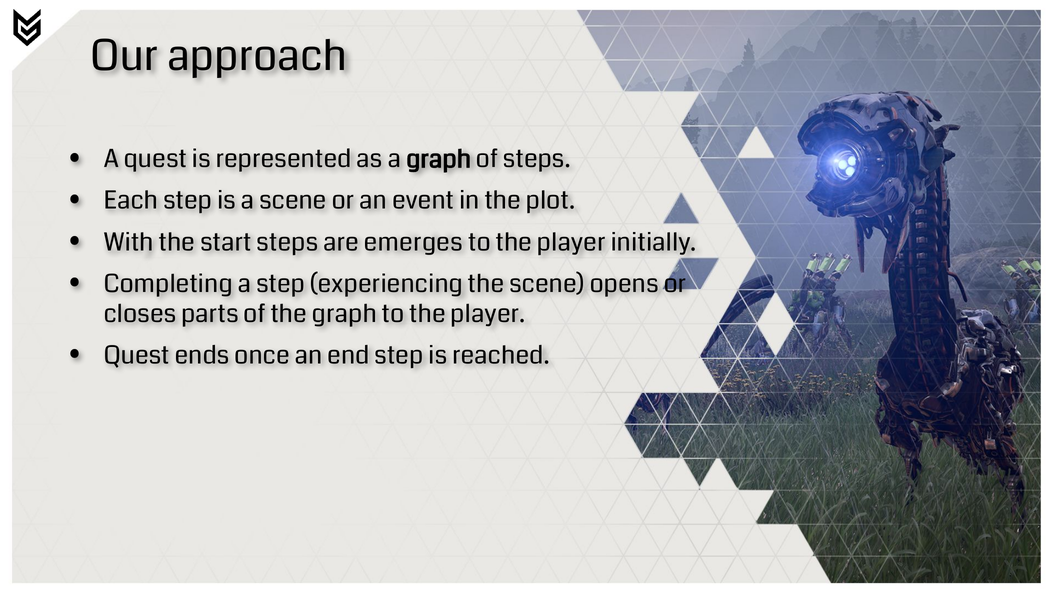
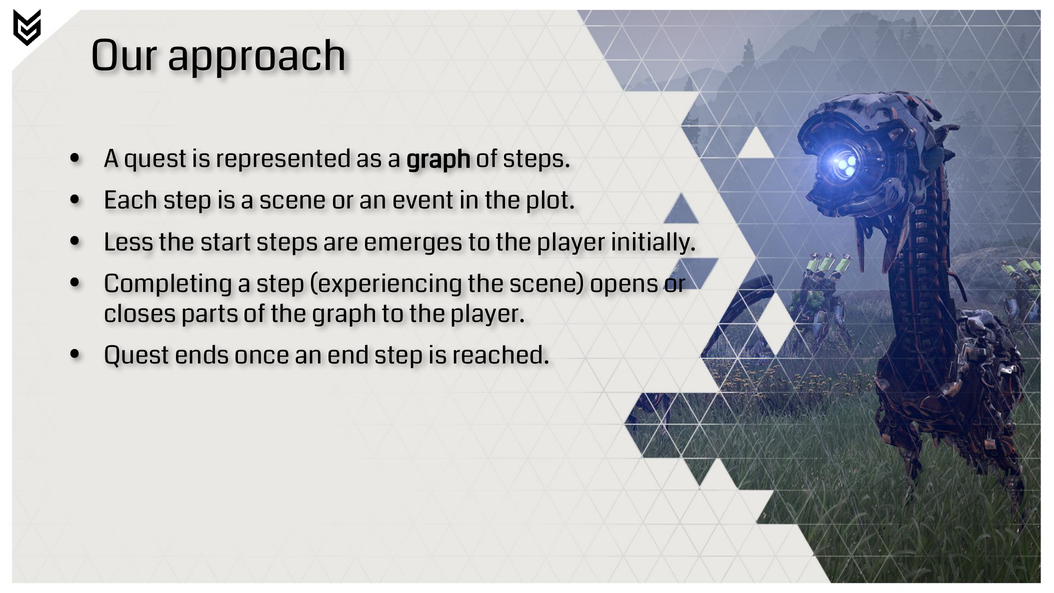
With: With -> Less (129, 242)
